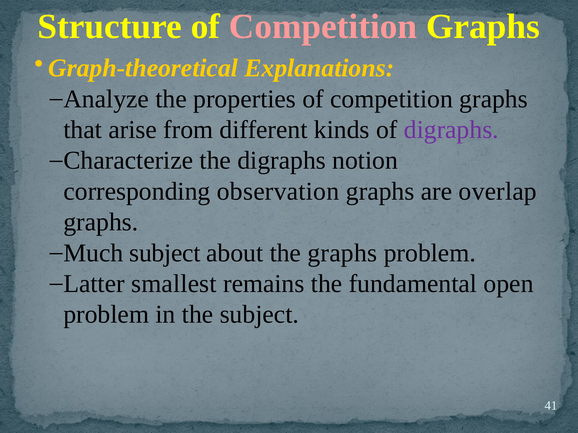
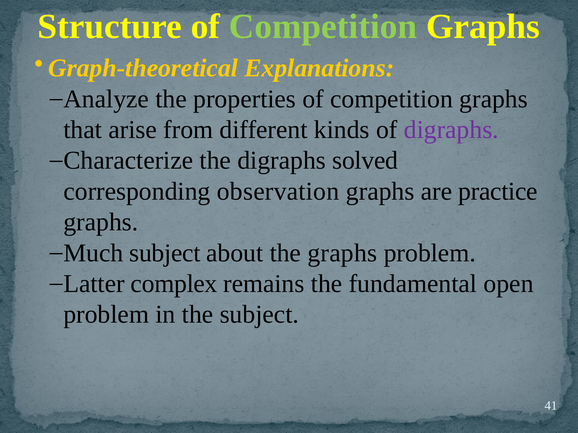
Competition colour: pink -> light green (323, 27)
notion: notion -> solved (365, 161)
overlap: overlap -> practice (498, 192)
smallest: smallest -> complex (174, 284)
